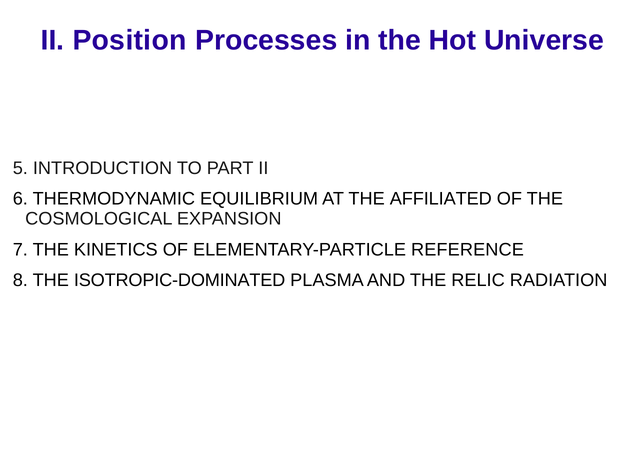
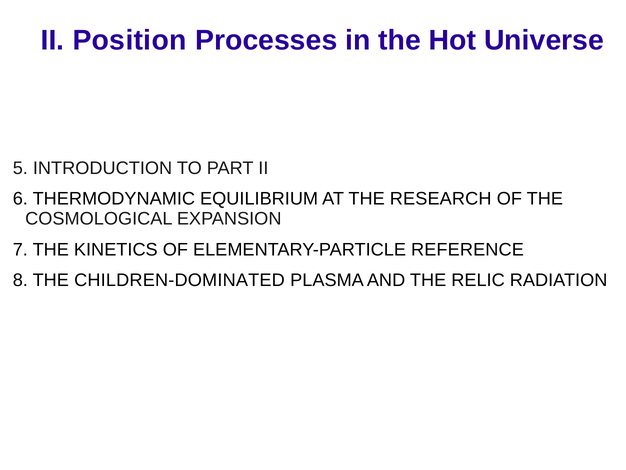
AFFILIATED: AFFILIATED -> RESEARCH (441, 199)
ISOTROPIC-DOMINATED: ISOTROPIC-DOMINATED -> CHILDREN-DOMINATED (179, 280)
